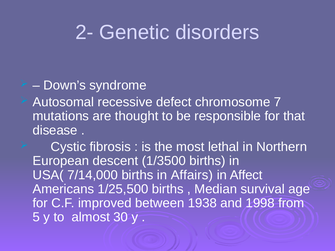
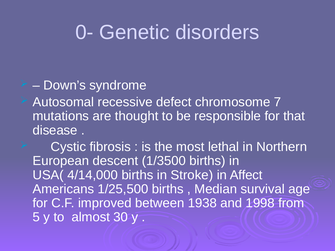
2-: 2- -> 0- (84, 32)
7/14,000: 7/14,000 -> 4/14,000 (93, 175)
Affairs: Affairs -> Stroke (192, 175)
